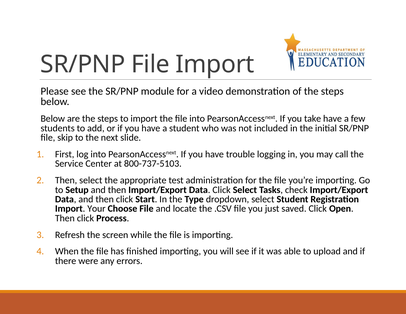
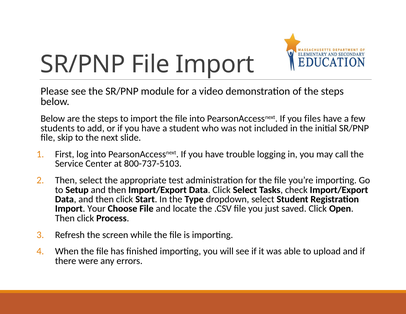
take: take -> files (313, 119)
